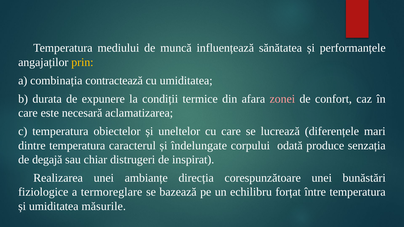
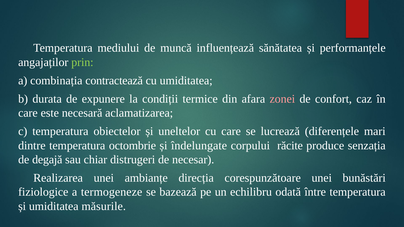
prin colour: yellow -> light green (82, 62)
caracterul: caracterul -> octombrie (132, 146)
odată: odată -> răcite (290, 146)
inspirat: inspirat -> necesar (193, 160)
termoreglare: termoreglare -> termogeneze (112, 192)
forțat: forțat -> odată (288, 192)
